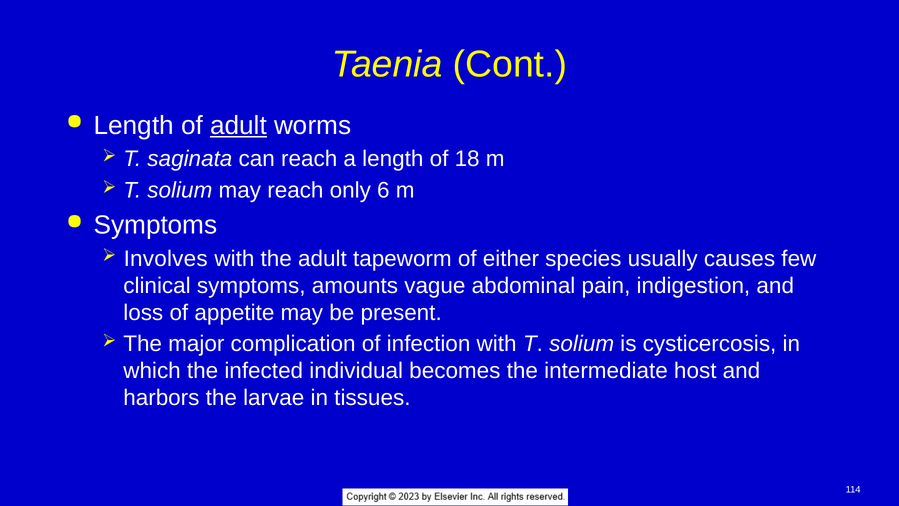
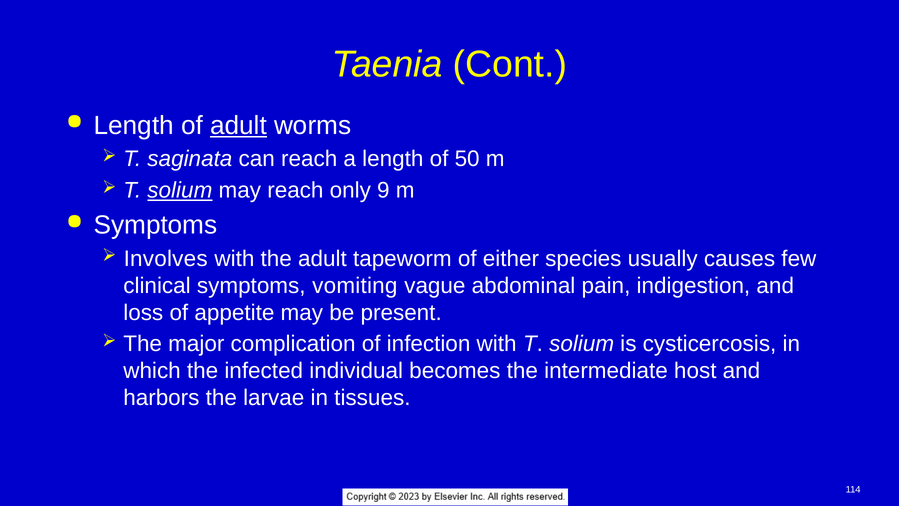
18: 18 -> 50 (467, 159)
solium underline: none -> present (180, 190)
6: 6 -> 9 (383, 190)
amounts: amounts -> vomiting (355, 285)
